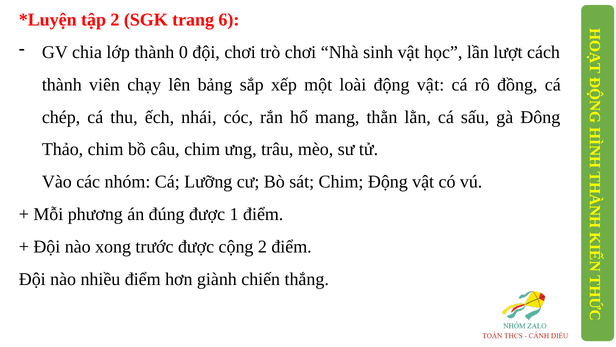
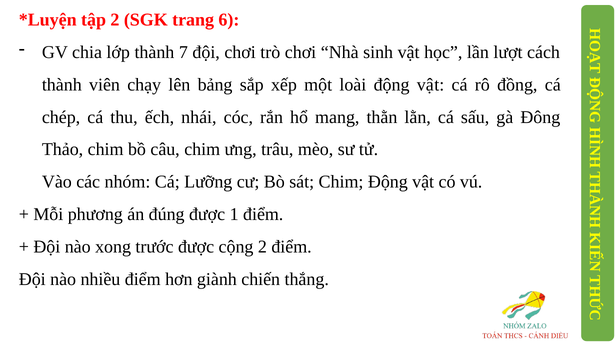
0: 0 -> 7 (183, 52)
